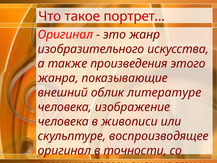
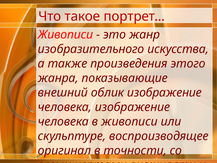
Оригинал: Оригинал -> Живописи (65, 35)
облик литературе: литературе -> изображение (164, 92)
